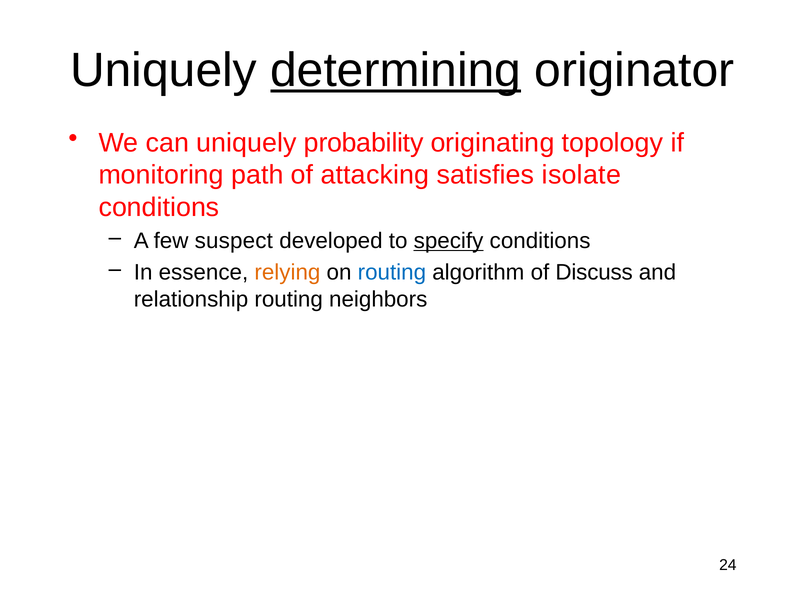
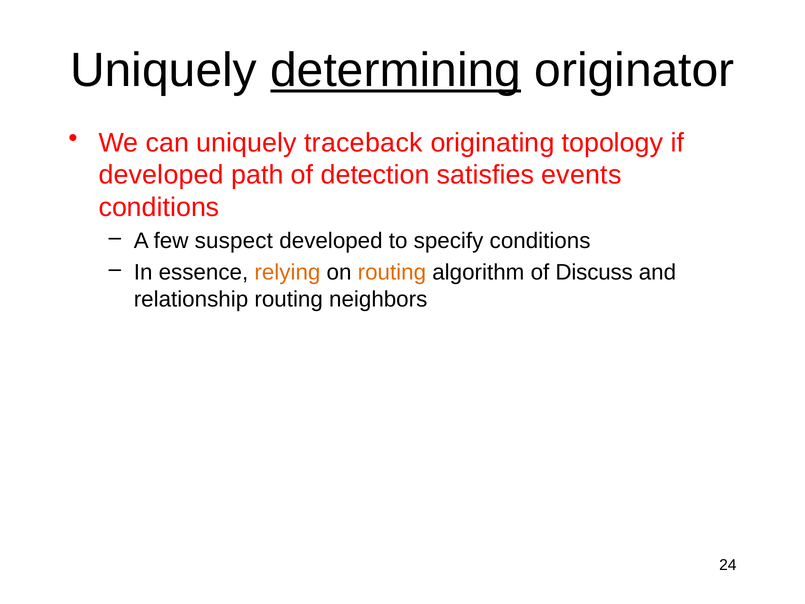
probability: probability -> traceback (363, 143)
monitoring: monitoring -> developed (161, 175)
attacking: attacking -> detection (375, 175)
isolate: isolate -> events (581, 175)
specify underline: present -> none (449, 241)
routing colour: blue -> orange (392, 272)
